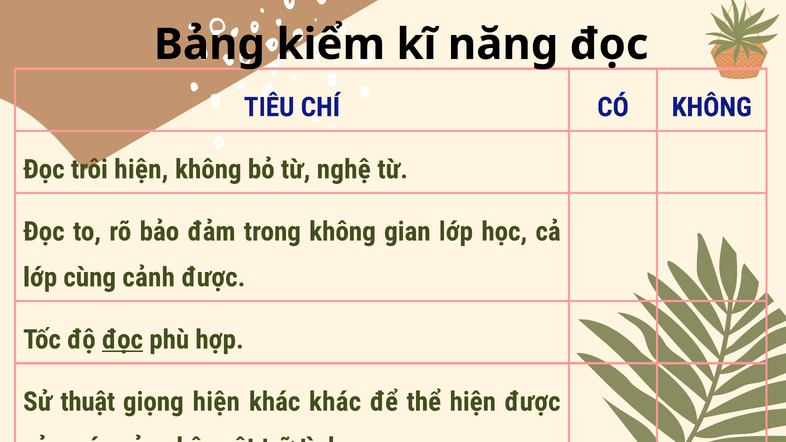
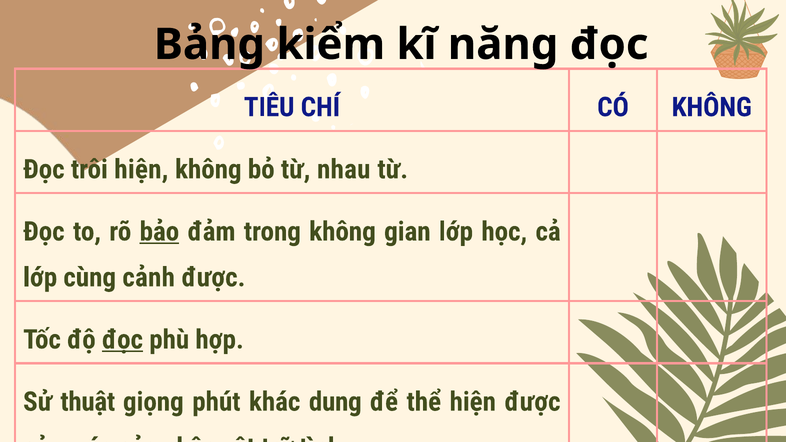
nghệ: nghệ -> nhau (344, 169)
bảo underline: none -> present (159, 232)
giọng hiện: hiện -> phút (216, 402)
khác khác: khác -> dung (335, 402)
